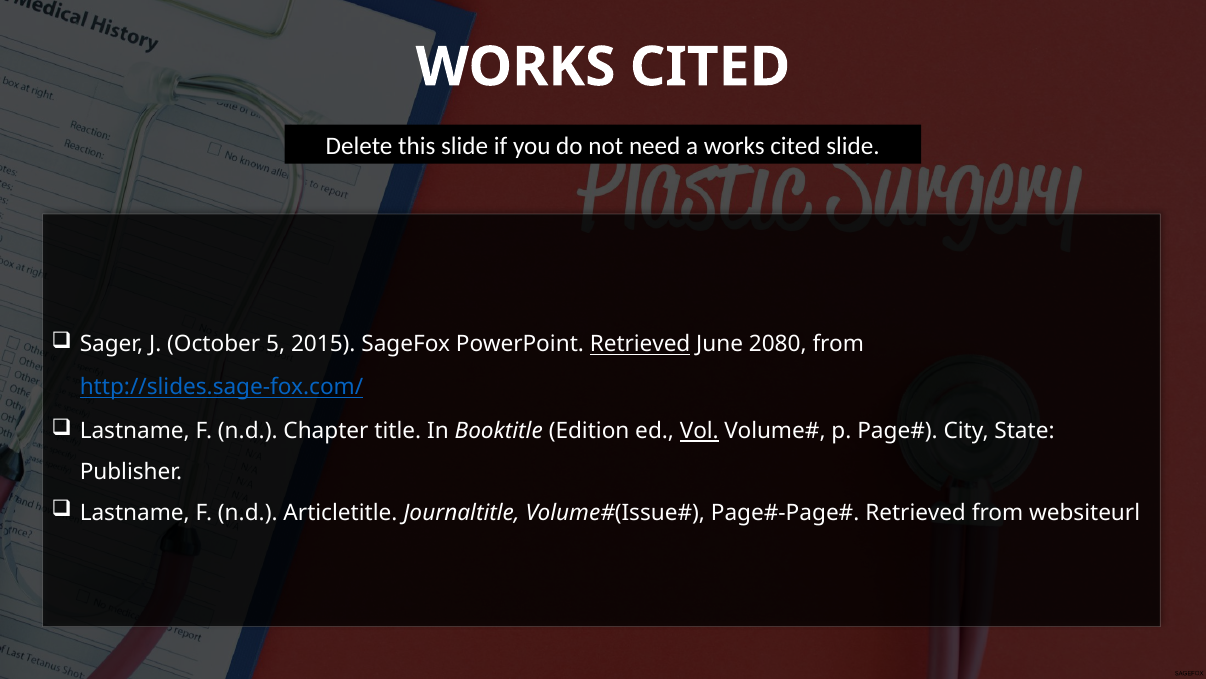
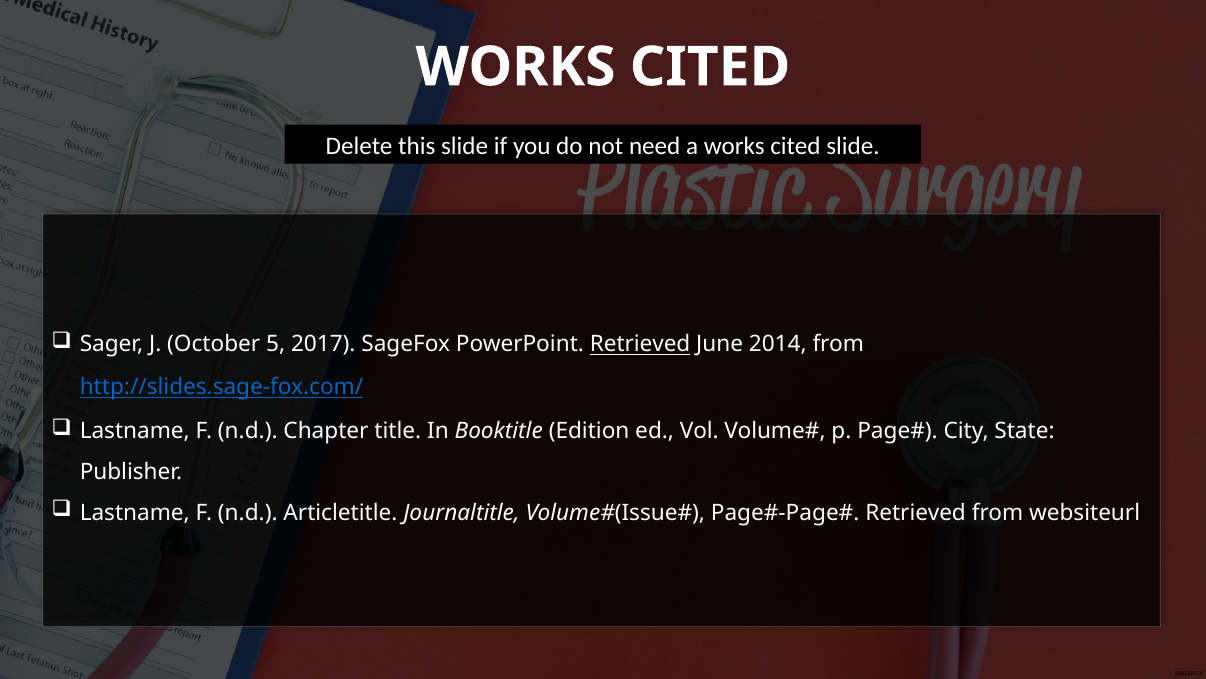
2015: 2015 -> 2017 (323, 344)
2080: 2080 -> 2014 (778, 344)
Vol underline: present -> none (699, 431)
